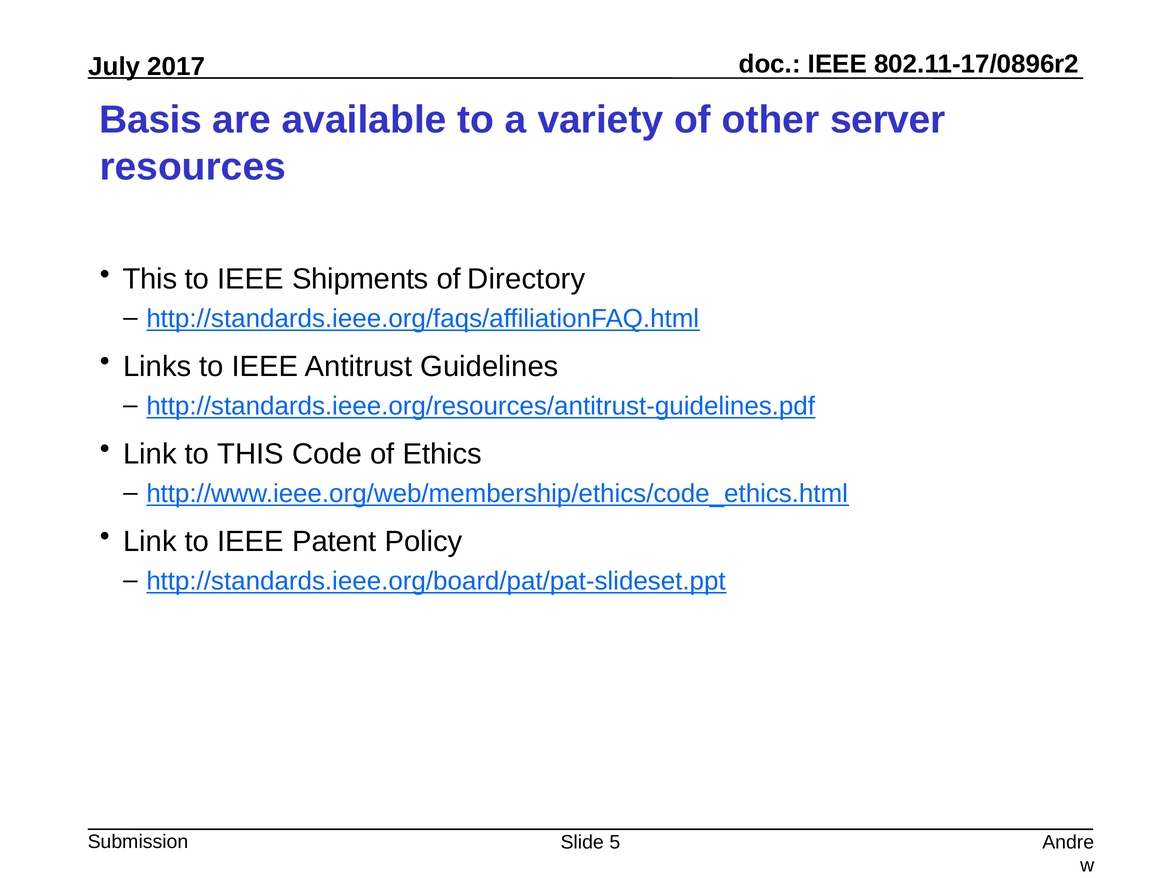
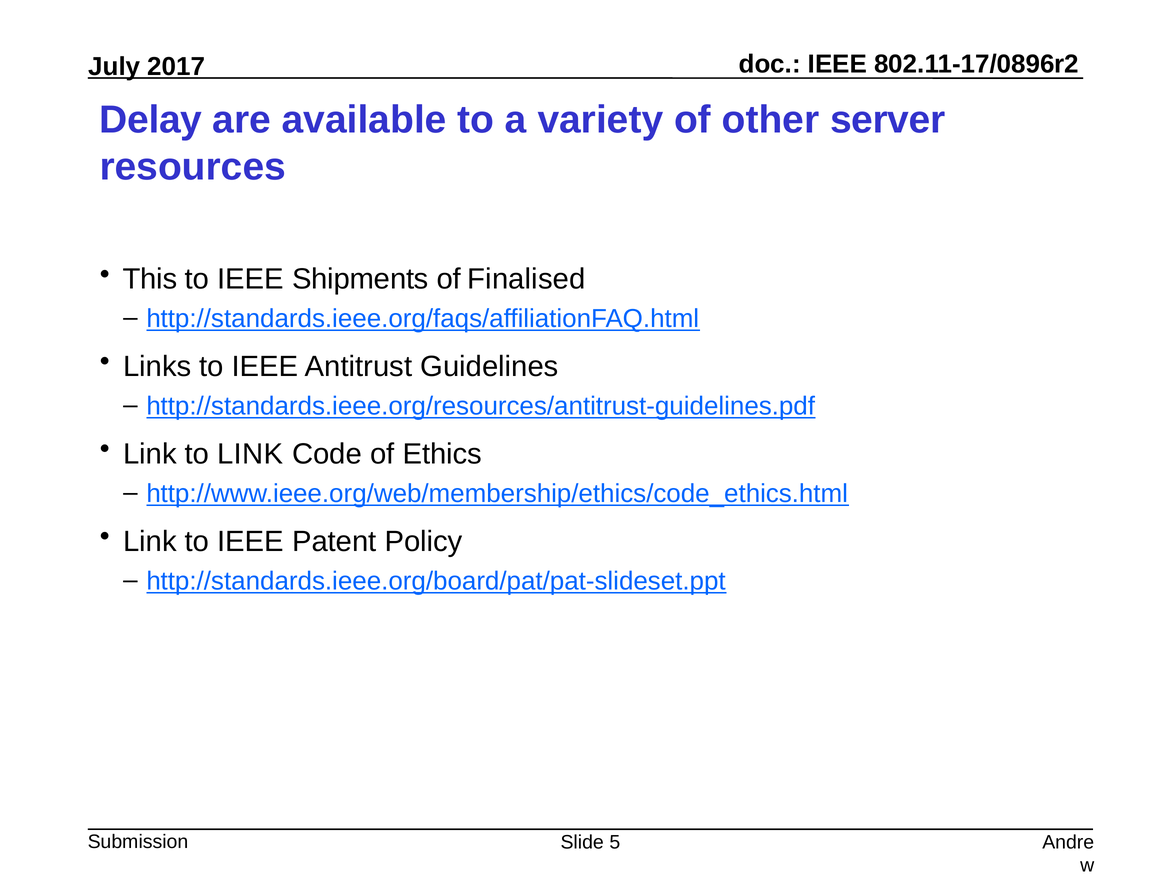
Basis: Basis -> Delay (151, 120)
Directory: Directory -> Finalised (526, 279)
to THIS: THIS -> LINK (250, 454)
